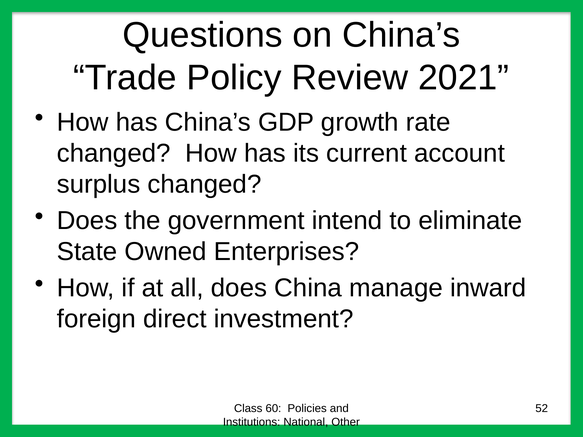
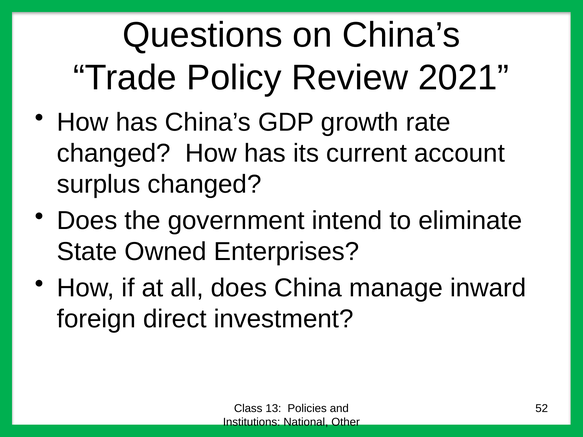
60: 60 -> 13 (273, 409)
